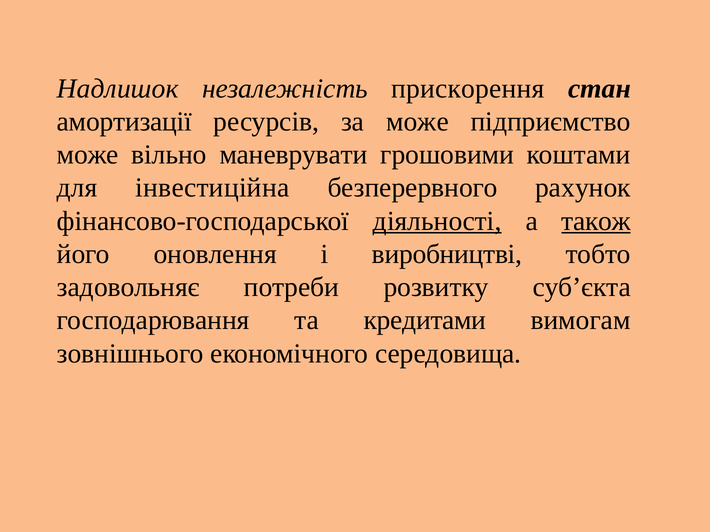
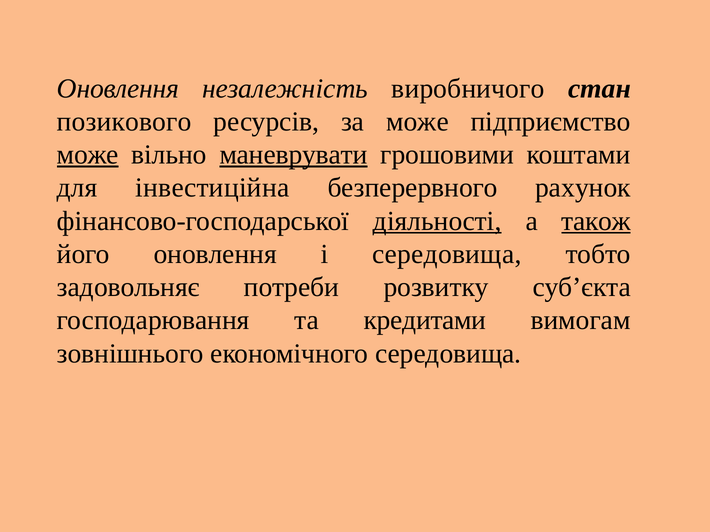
Надлишок: Надлишок -> Оновлення (118, 89)
прискорення: прискорення -> виробничого (468, 89)
амортизації: амортизації -> позикового (124, 122)
може underline: none -> present (88, 155)
маневрувати underline: none -> present (294, 155)
і виробництві: виробництві -> середовища (447, 254)
